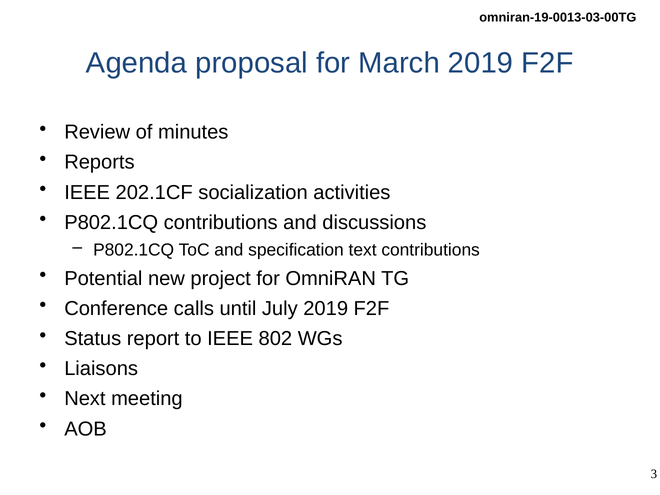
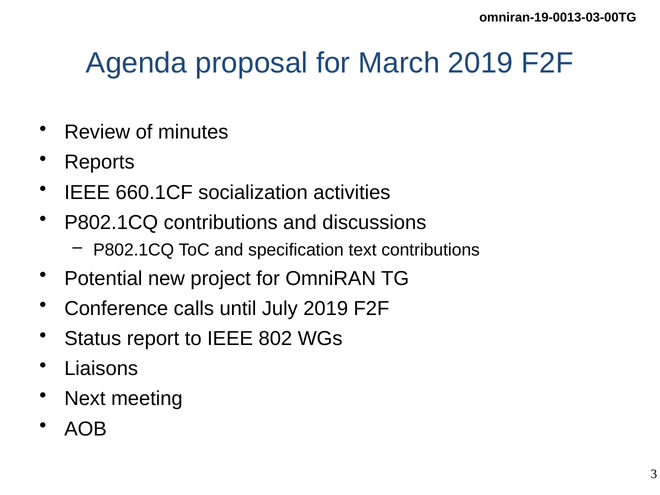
202.1CF: 202.1CF -> 660.1CF (154, 192)
